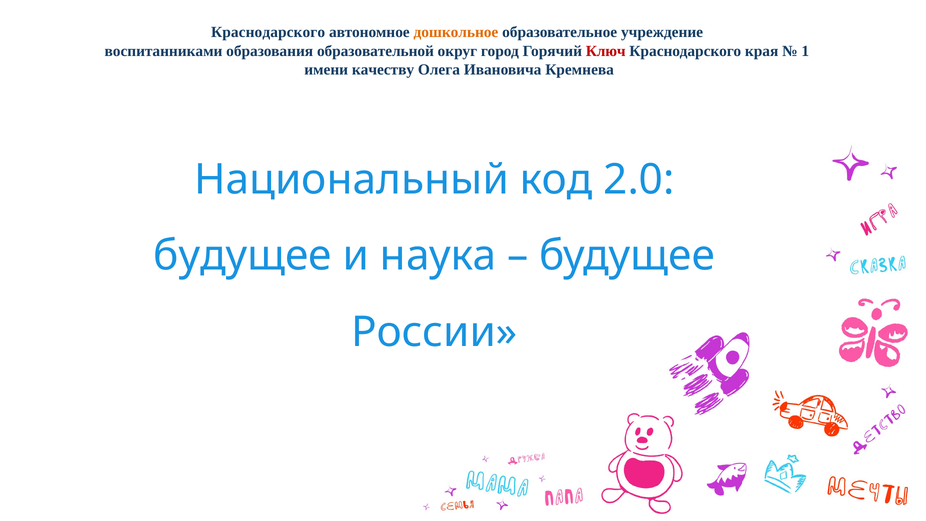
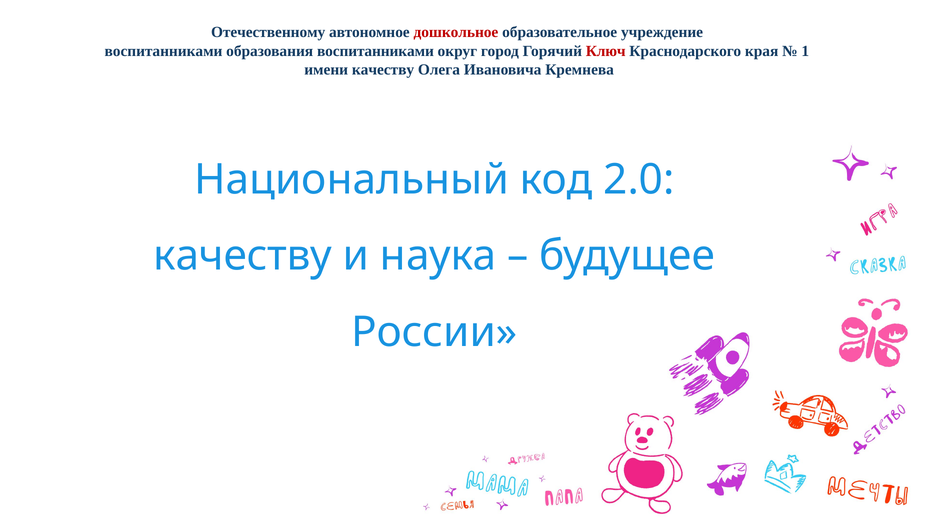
Краснодарского: Краснодарского -> Отечественному (268, 32)
дошкольное colour: orange -> red (456, 32)
образования образовательной: образовательной -> воспитанниками (375, 51)
будущее: будущее -> качеству (243, 256)
